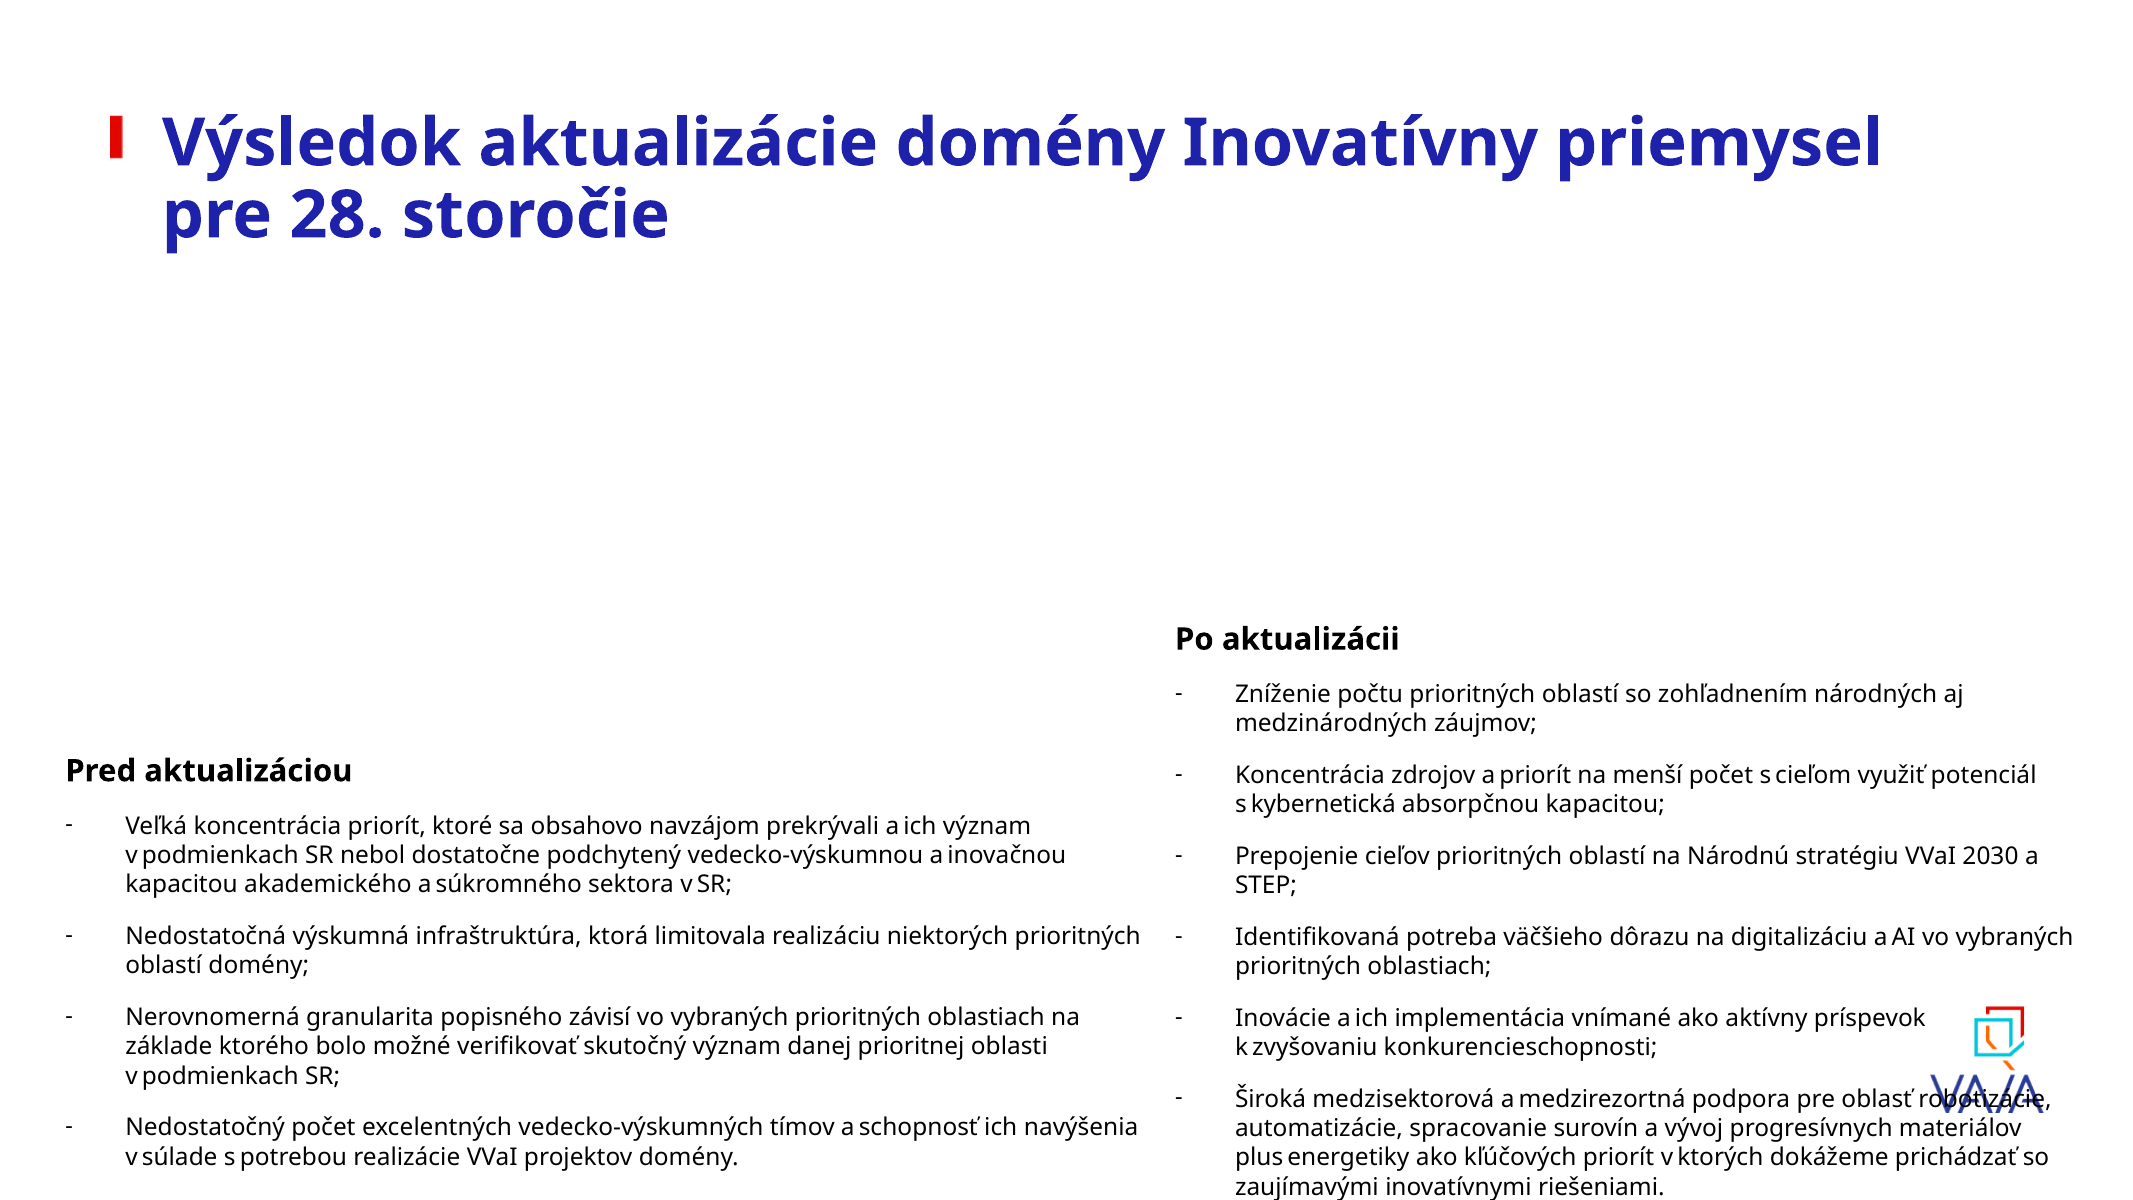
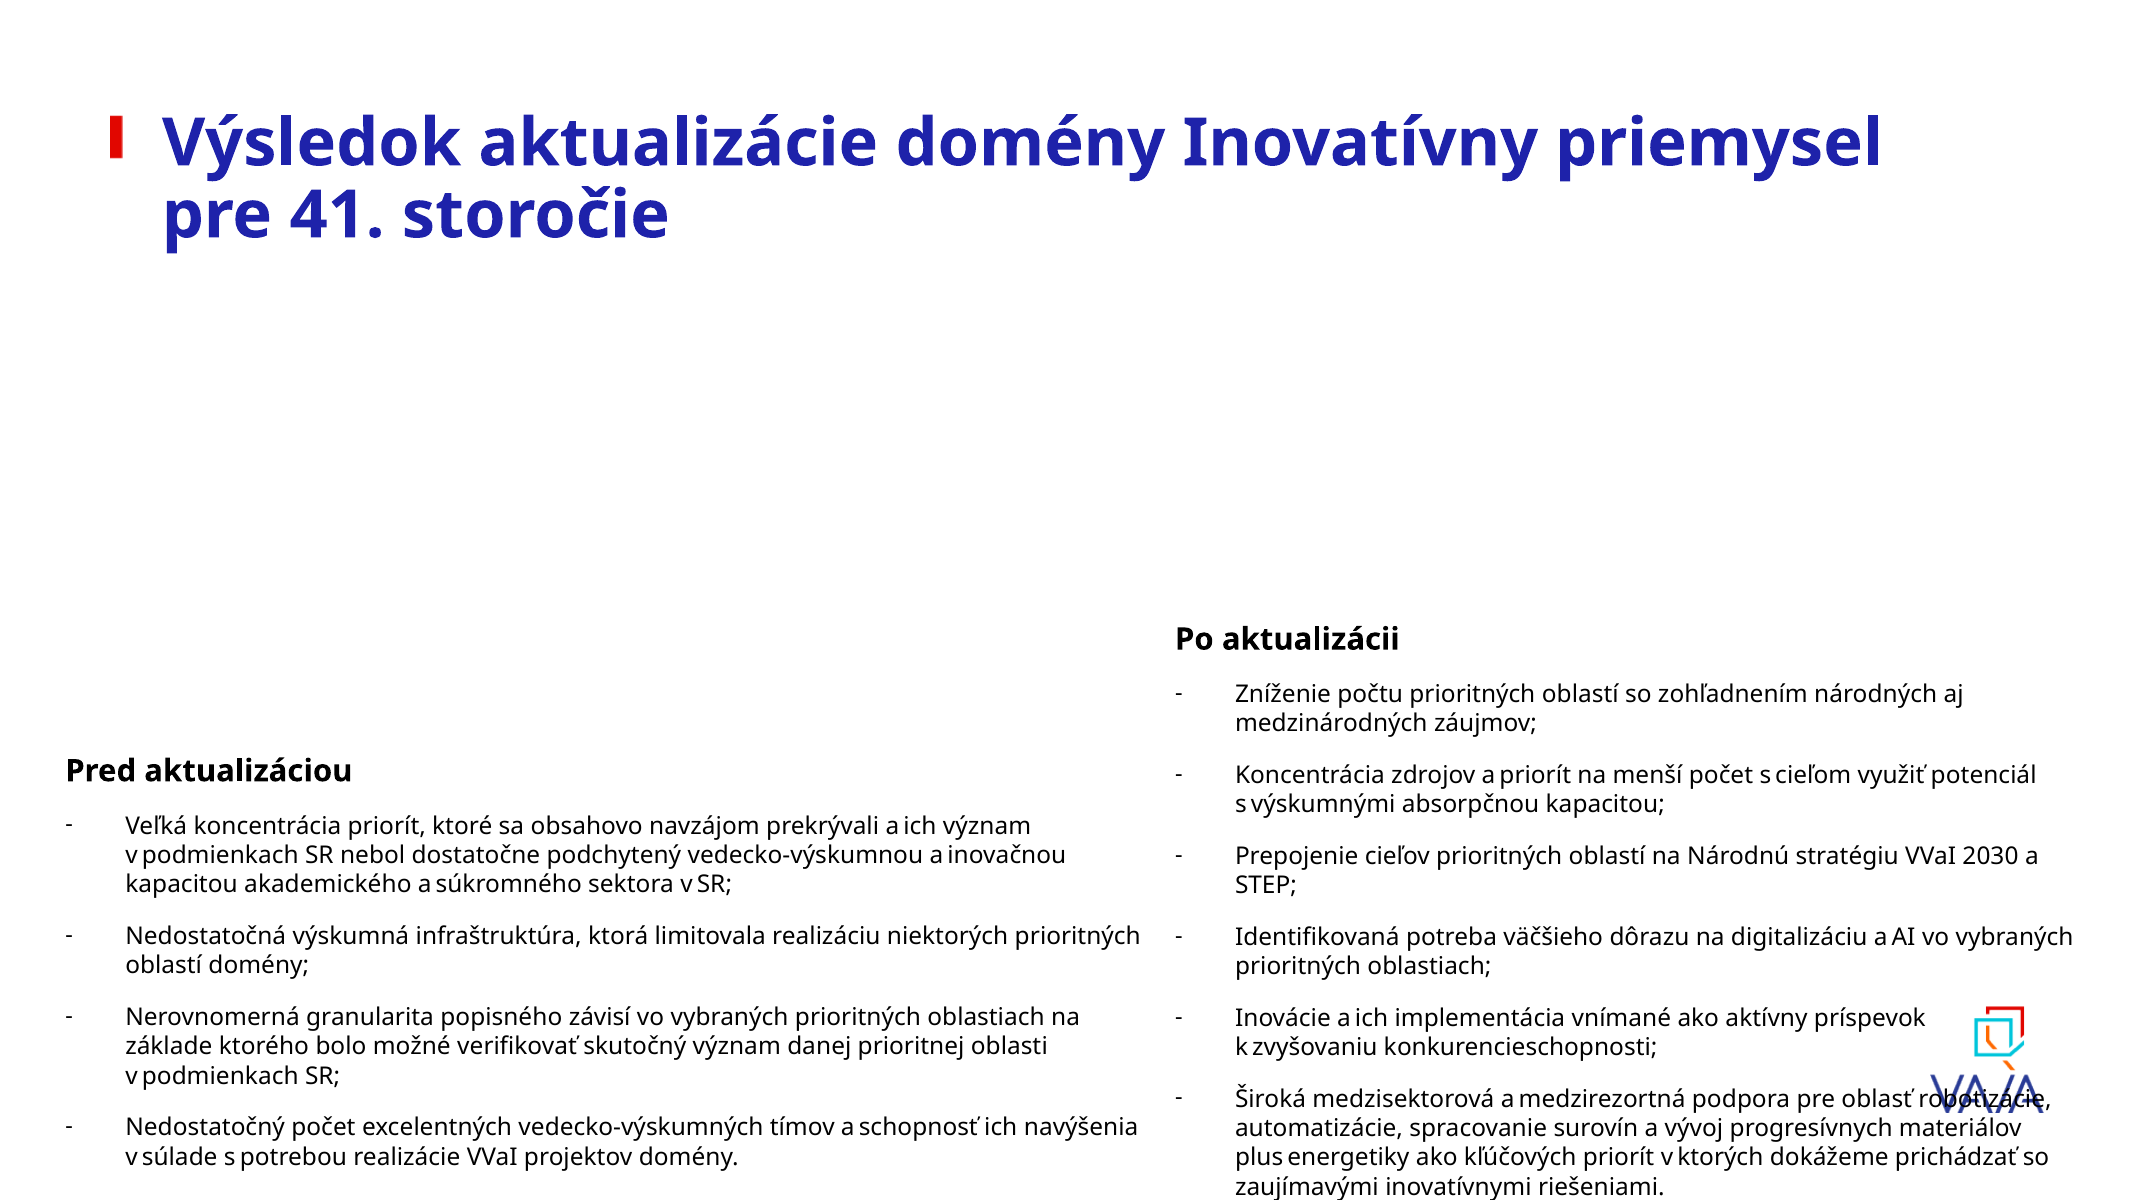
28: 28 -> 41 (337, 215)
kybernetická: kybernetická -> výskumnými (1323, 805)
